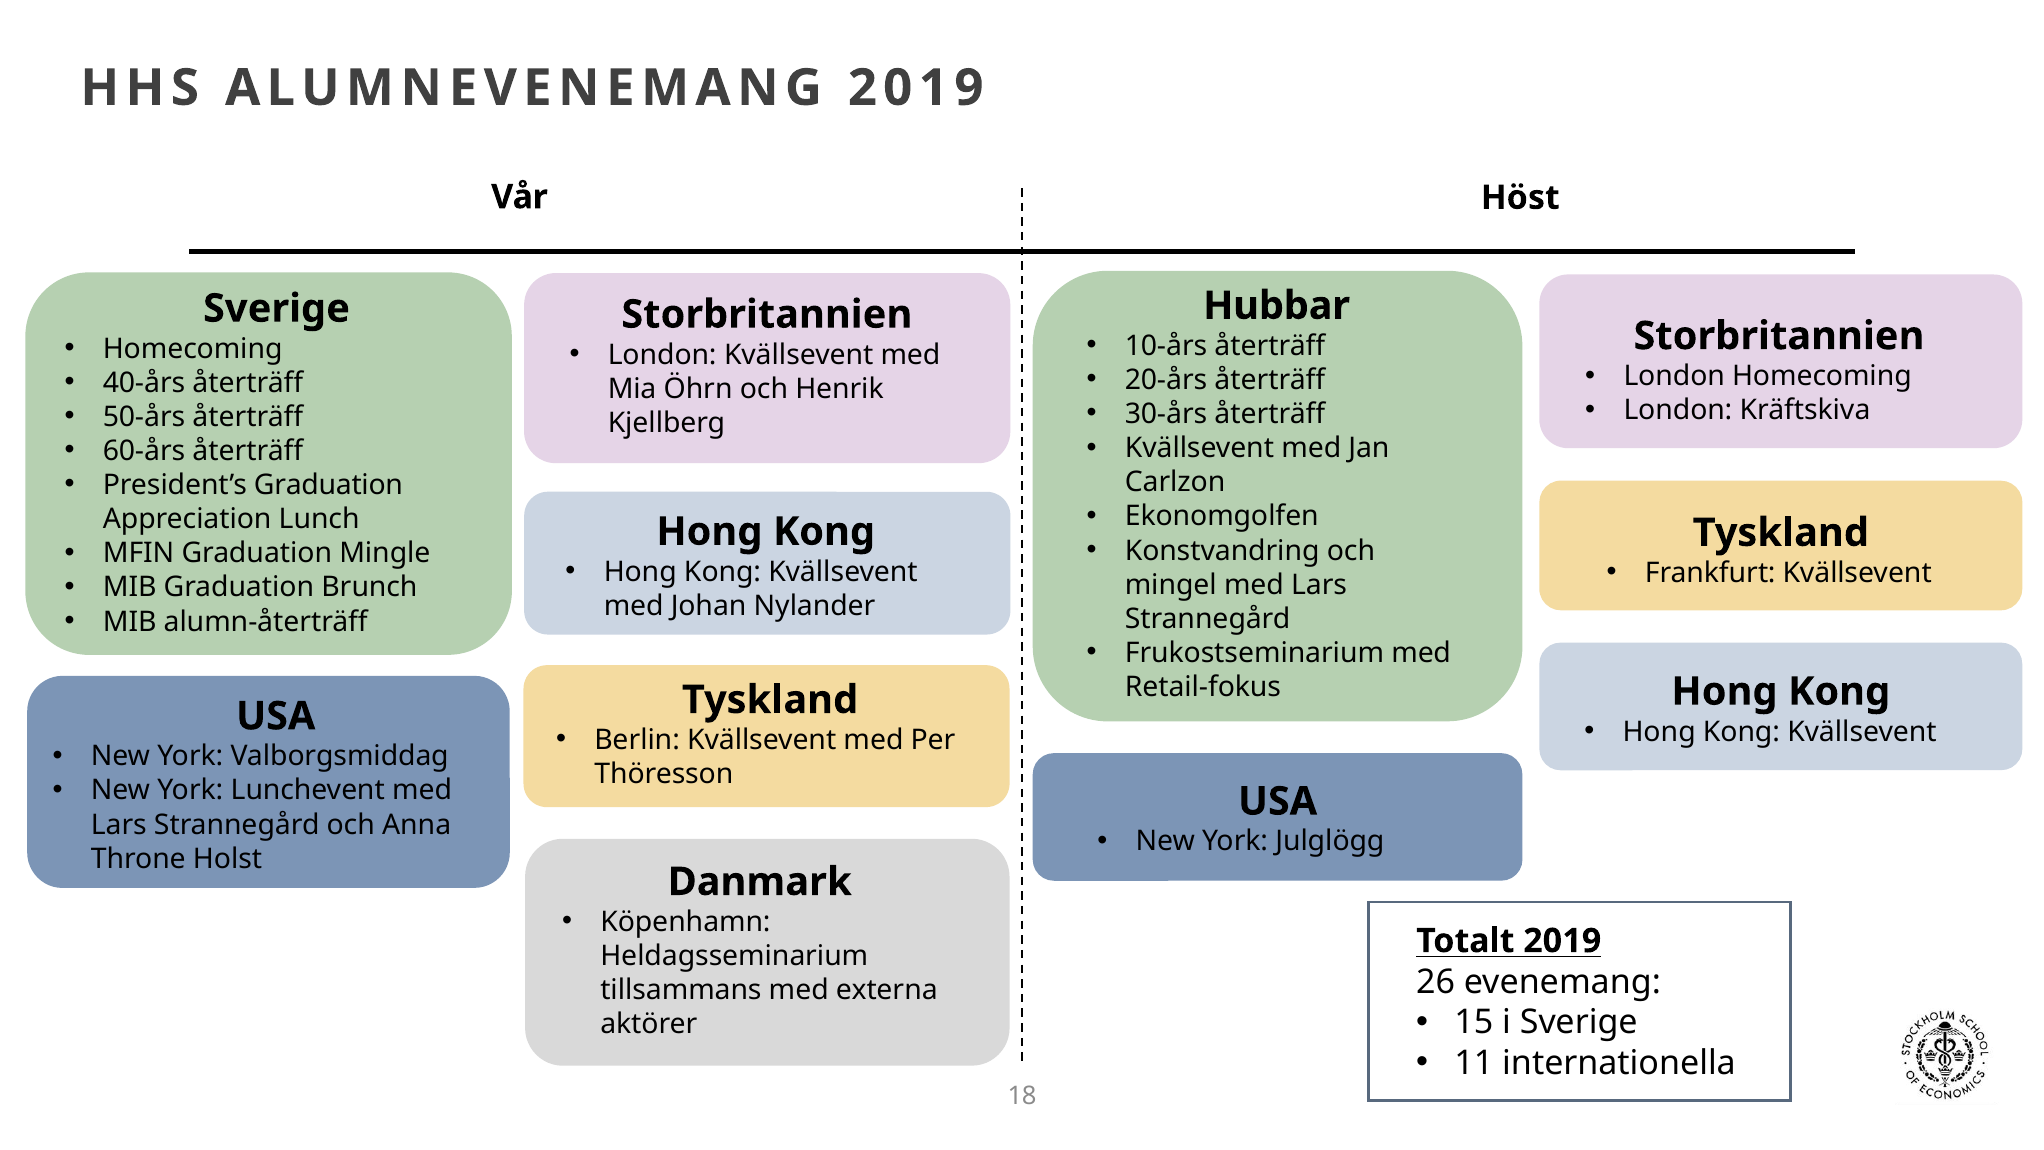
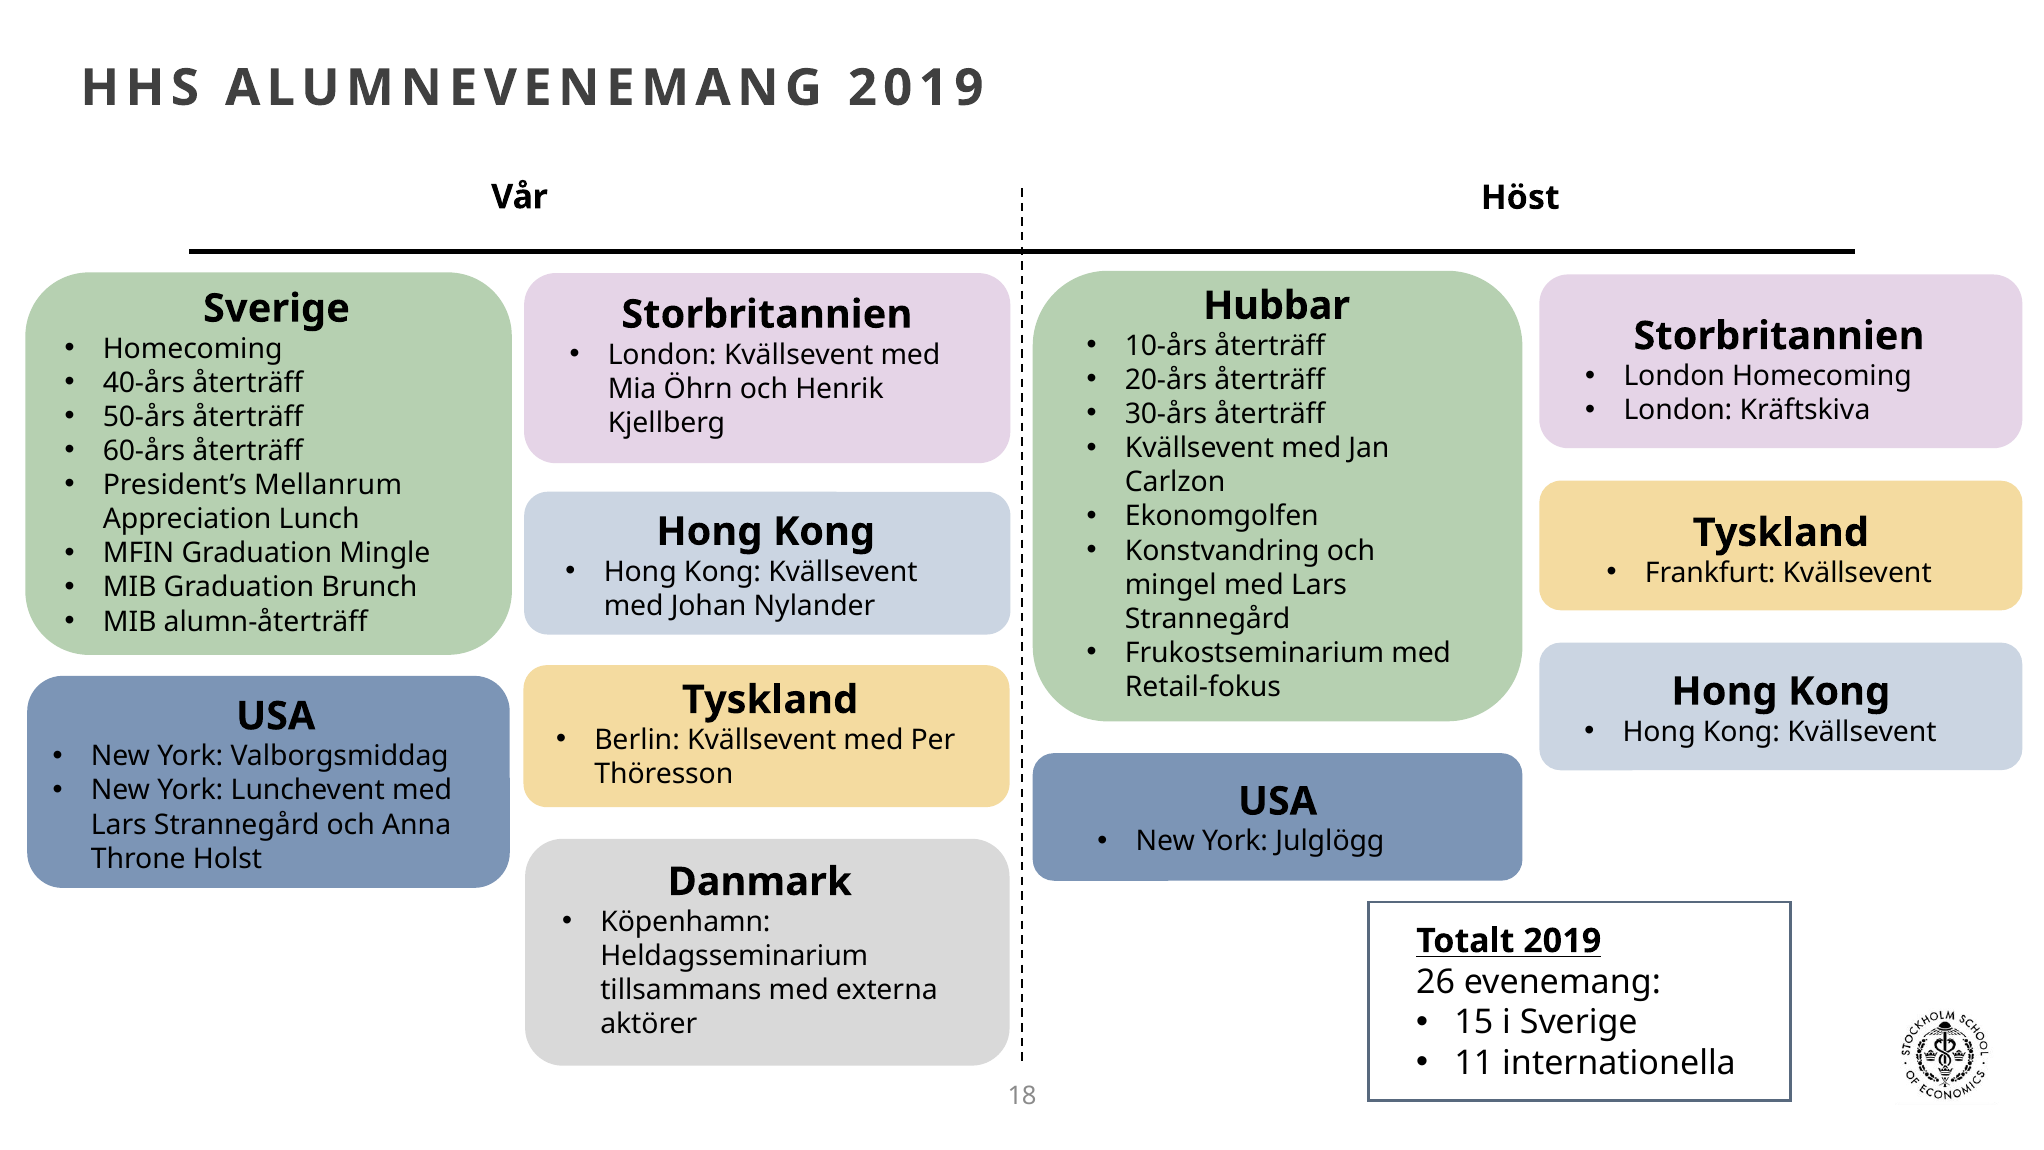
President’s Graduation: Graduation -> Mellanrum (328, 485)
